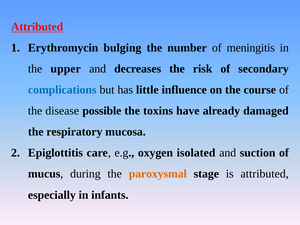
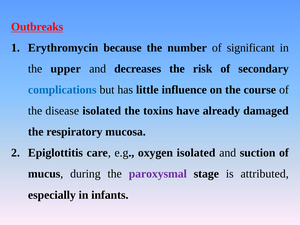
Attributed: Attributed -> Outbreaks (37, 27)
bulging: bulging -> because (123, 48)
meningitis: meningitis -> significant (251, 48)
disease possible: possible -> isolated (102, 111)
paroxysmal colour: orange -> purple (158, 174)
